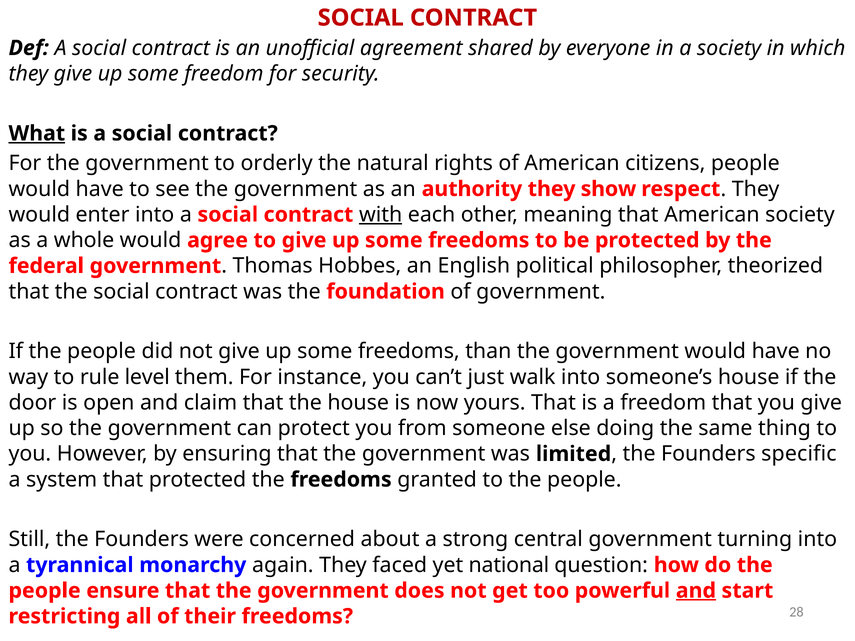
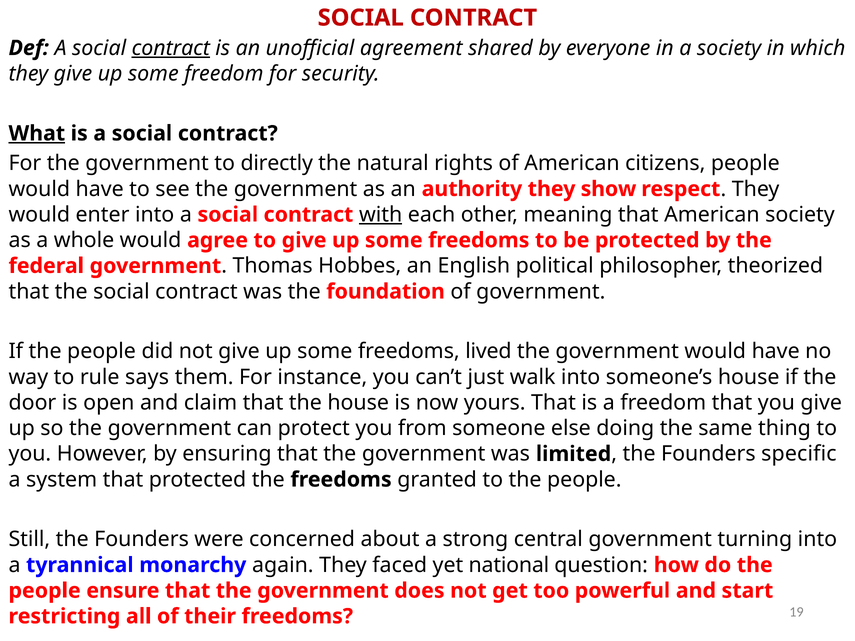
contract underline: none -> present (171, 48)
orderly: orderly -> directly (277, 163)
than: than -> lived (488, 352)
level: level -> says (147, 377)
and underline: present -> none (696, 591)
28: 28 -> 19 (796, 612)
